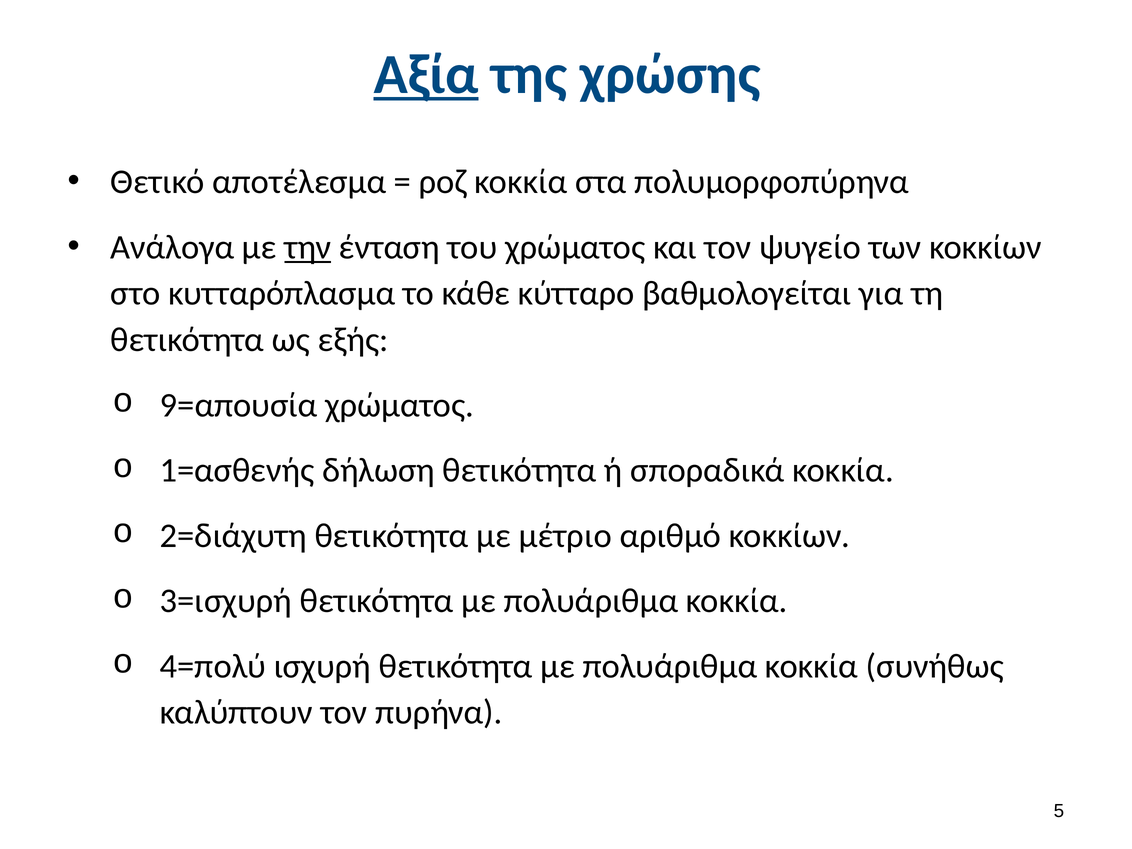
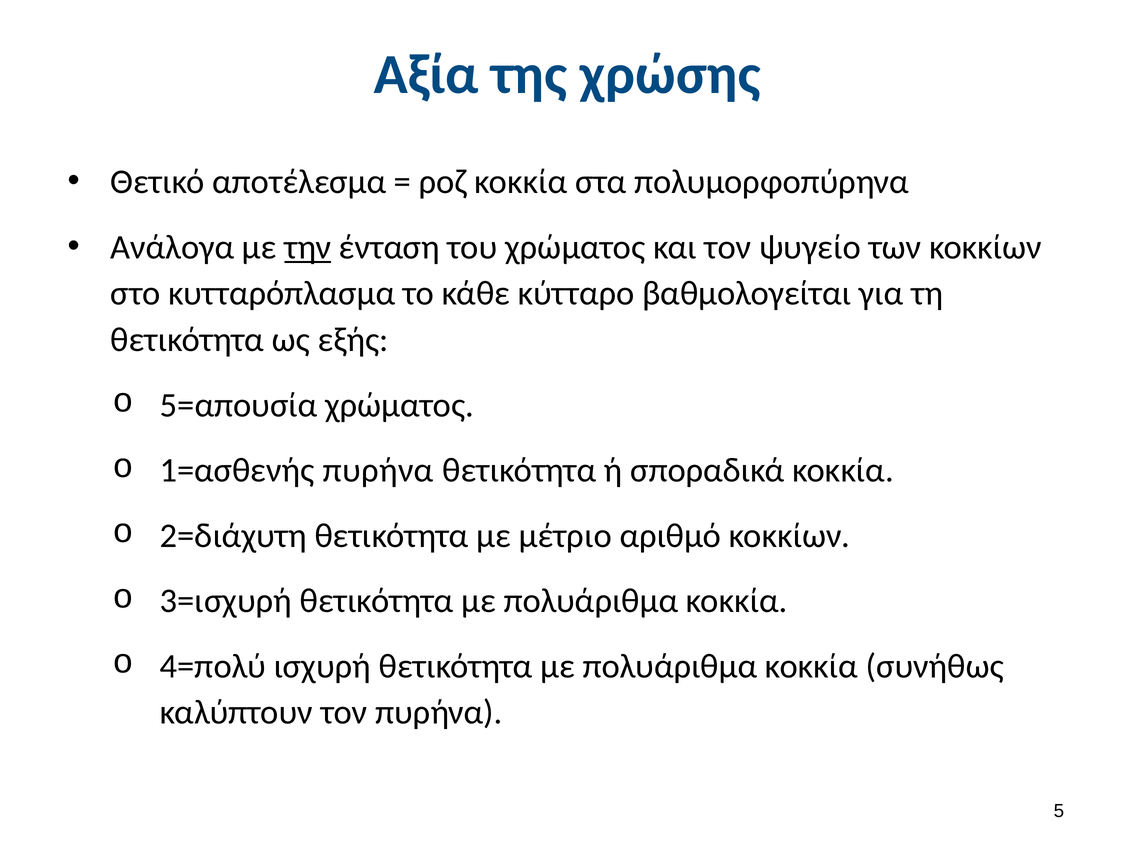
Αξία underline: present -> none (426, 75)
9=απουσία: 9=απουσία -> 5=απουσία (239, 405)
1=ασθενής δήλωση: δήλωση -> πυρήνα (378, 470)
